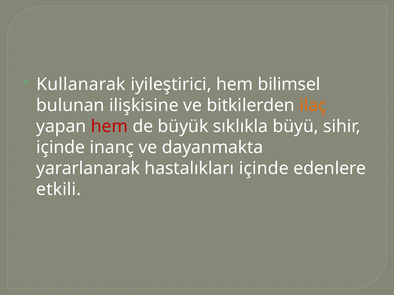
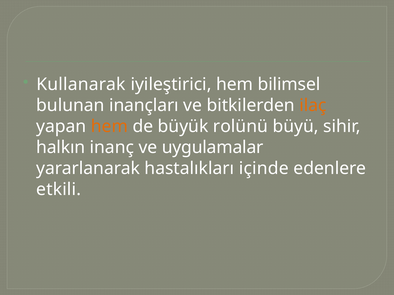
ilişkisine: ilişkisine -> inançları (144, 106)
hem colour: red -> orange (109, 127)
sıklıkla: sıklıkla -> rolünü (240, 127)
içinde: içinde -> halkın (61, 148)
dayanmakta: dayanmakta -> uygulamalar (213, 148)
